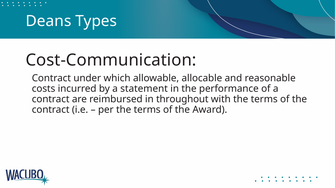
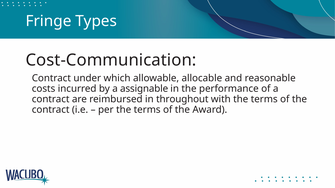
Deans: Deans -> Fringe (49, 21)
statement: statement -> assignable (144, 89)
